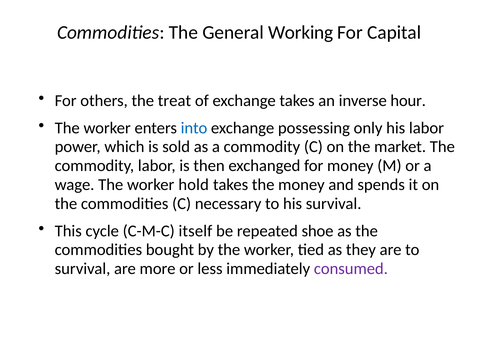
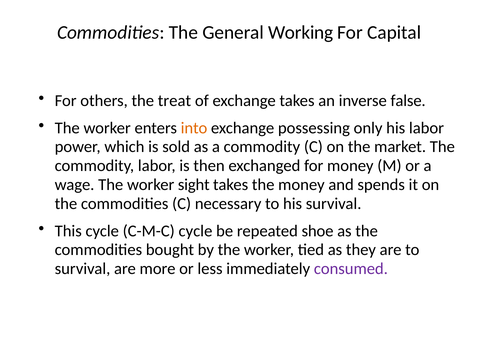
hour: hour -> false (408, 101)
into colour: blue -> orange (194, 128)
hold: hold -> sight (194, 185)
C-M-C itself: itself -> cycle (195, 231)
